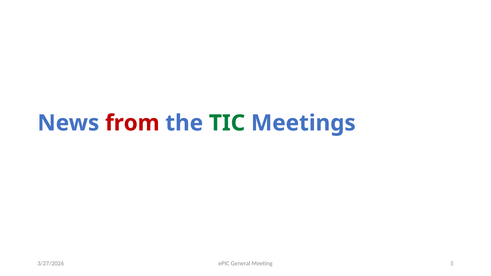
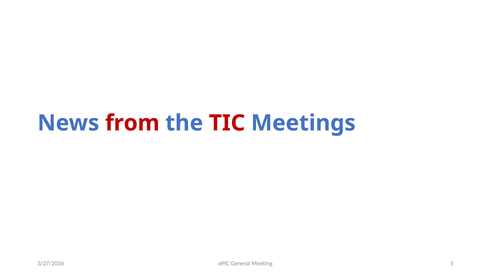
TIC colour: green -> red (227, 123)
